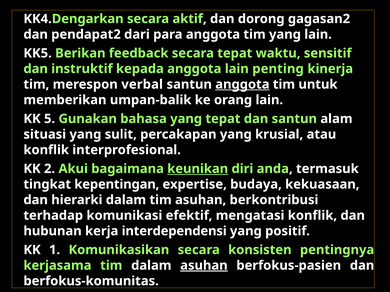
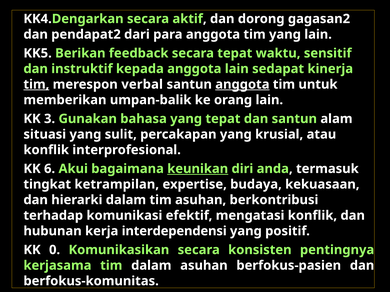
penting: penting -> sedapat (278, 69)
tim underline: none -> present (36, 85)
5: 5 -> 3 (50, 119)
2: 2 -> 6 (50, 169)
kepentingan: kepentingan -> ketrampilan (117, 185)
1: 1 -> 0 (55, 250)
asuhan underline: present -> none (204, 266)
